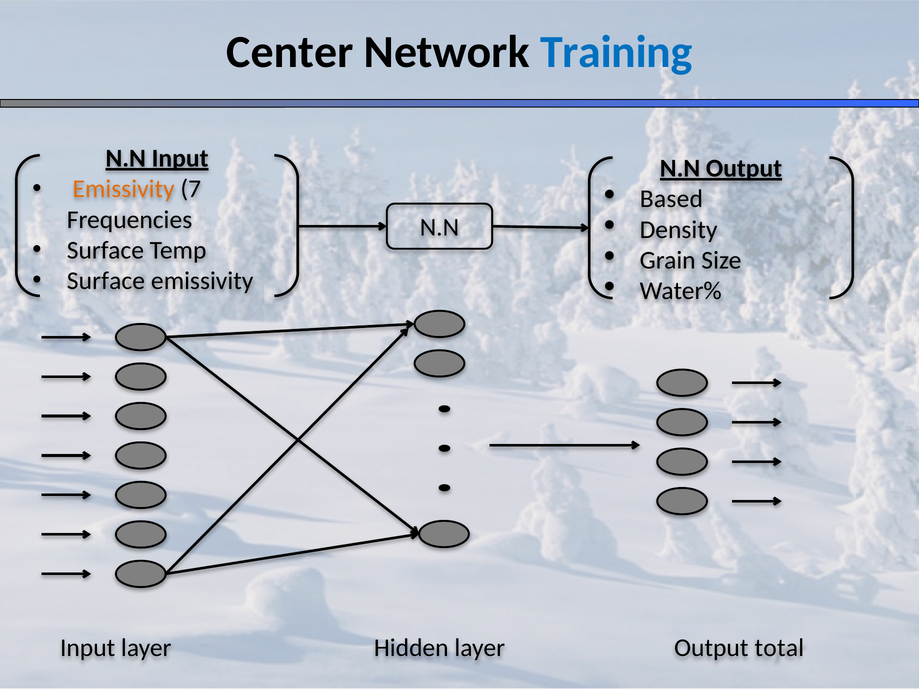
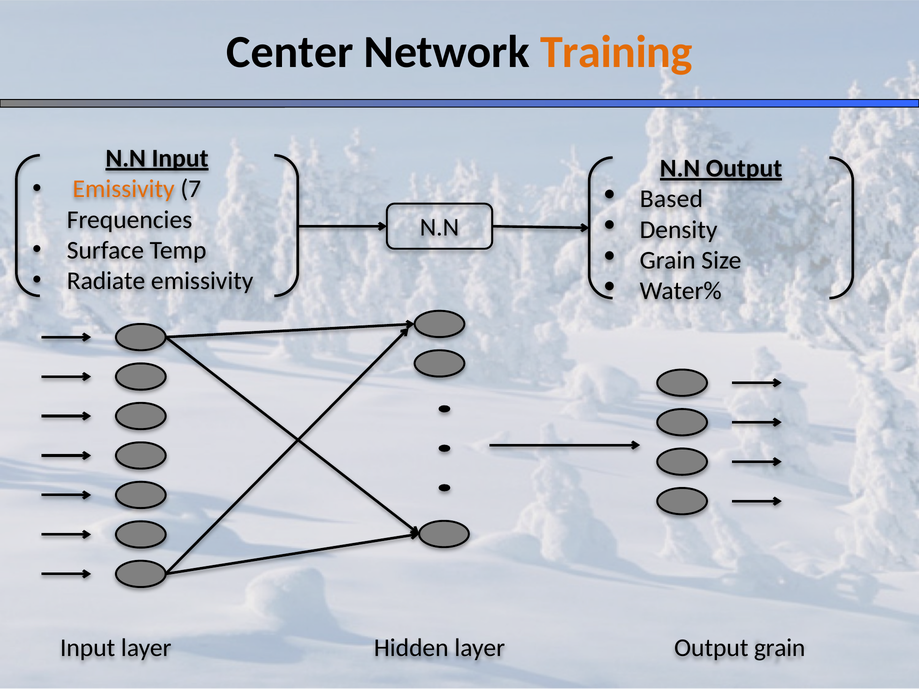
Training colour: blue -> orange (616, 52)
Surface: Surface -> Radiate (106, 281)
Output total: total -> grain (780, 648)
